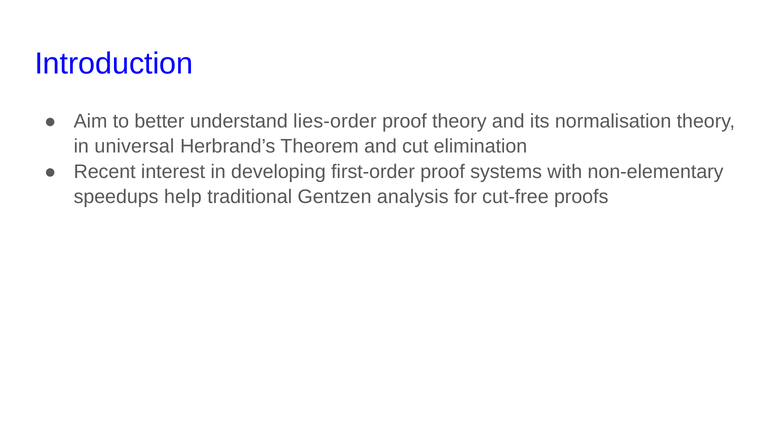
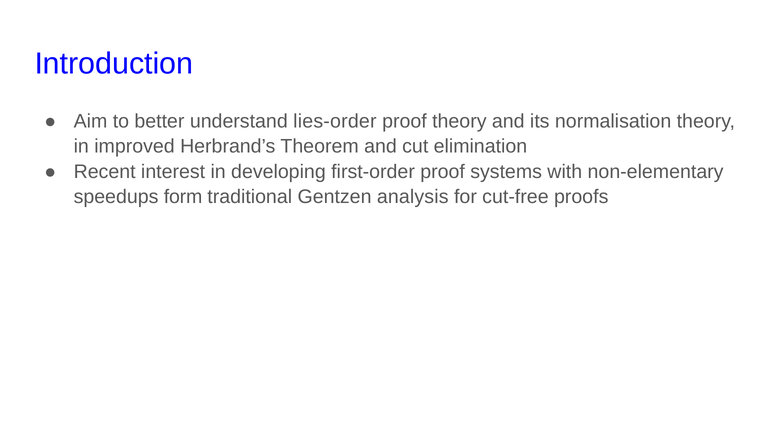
universal: universal -> improved (134, 146)
help: help -> form (183, 197)
